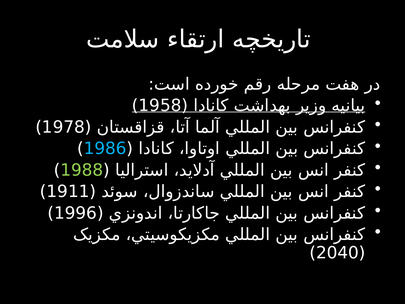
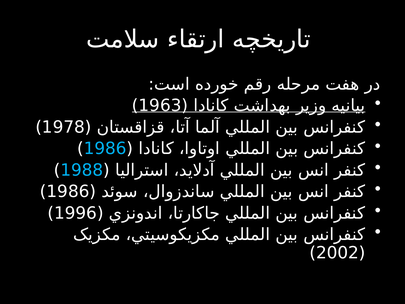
1958: 1958 -> 1963 (160, 106)
1988 colour: light green -> light blue (82, 170)
1911: 1911 -> 1986 (68, 192)
2040: 2040 -> 2002 (337, 253)
